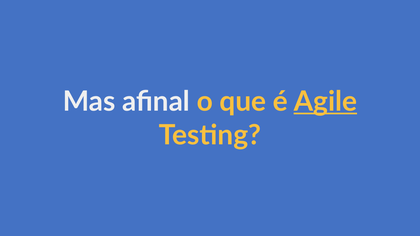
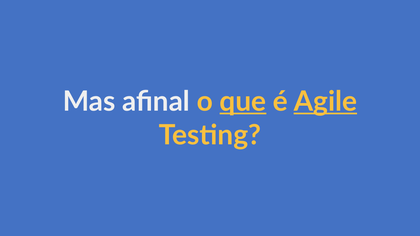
que underline: none -> present (243, 102)
